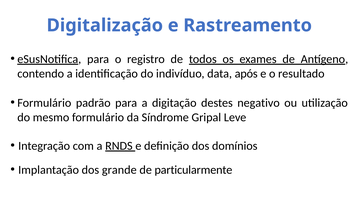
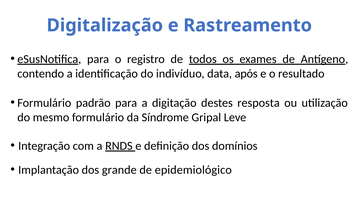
negativo: negativo -> resposta (259, 103)
particularmente: particularmente -> epidemiológico (193, 170)
